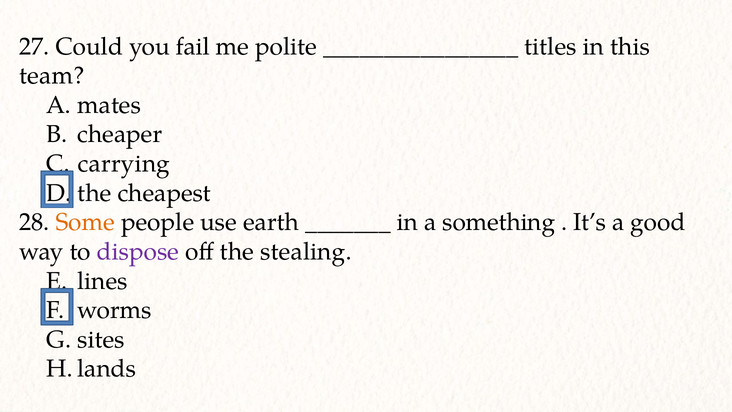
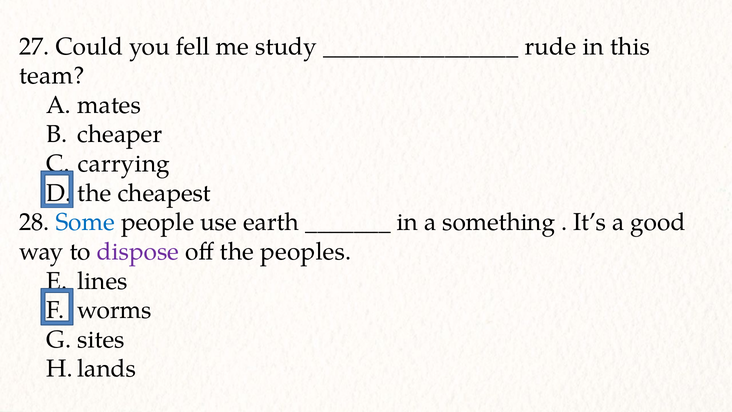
fail: fail -> fell (193, 46)
polite: polite -> study (286, 46)
titles: titles -> rude (550, 46)
Some colour: orange -> blue (85, 222)
stealing: stealing -> peoples (306, 252)
